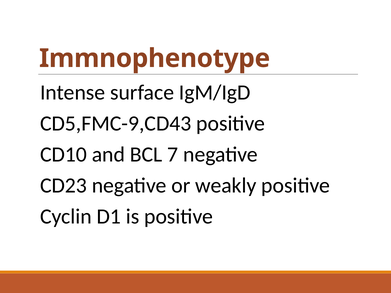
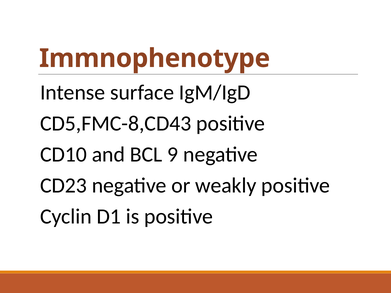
CD5,FMC-9,CD43: CD5,FMC-9,CD43 -> CD5,FMC-8,CD43 (116, 124)
7: 7 -> 9 (173, 155)
